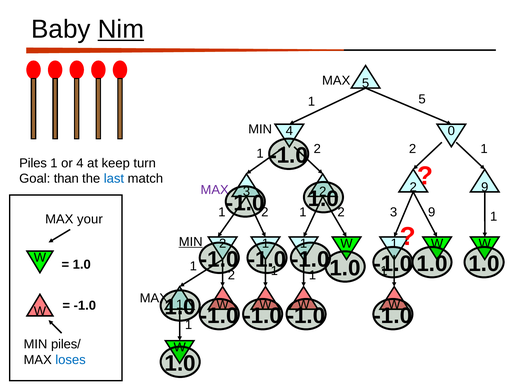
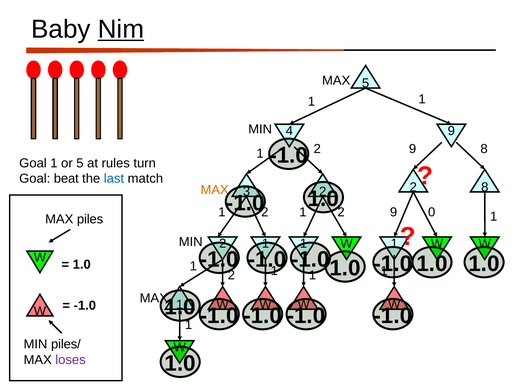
5: 5 -> 1 (422, 100)
4 0: 0 -> 9 (451, 131)
1: 1 -> 8 (484, 149)
2: 2 -> 9 (413, 149)
Piles: Piles -> Goal (33, 163)
or 4: 4 -> 5 (80, 163)
keep: keep -> rules (116, 163)
than: than -> beat (66, 179)
MAX colour: purple -> orange (215, 190)
9: 9 -> 8 (485, 188)
3: 3 -> 9 (394, 213)
9: 9 -> 0 (432, 213)
your: your -> piles (90, 220)
MIN underline: present -> none (191, 242)
loses colour: blue -> purple (71, 361)
